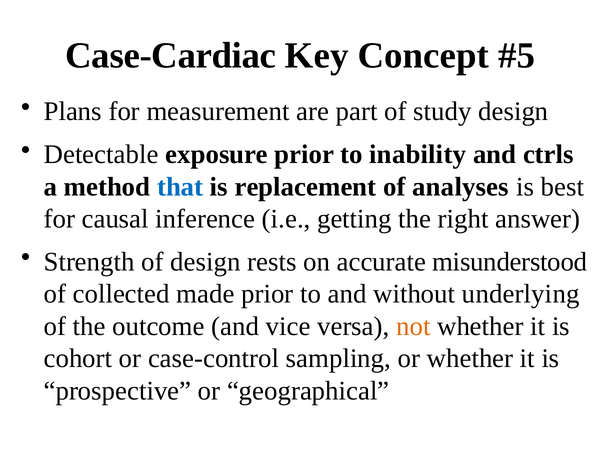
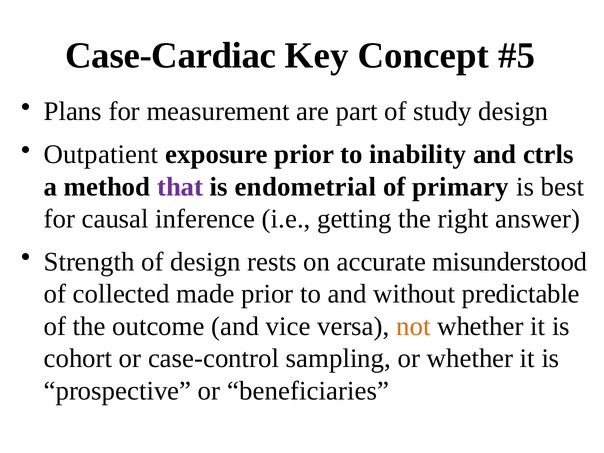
Detectable: Detectable -> Outpatient (101, 155)
that colour: blue -> purple (180, 187)
replacement: replacement -> endometrial (305, 187)
analyses: analyses -> primary (461, 187)
underlying: underlying -> predictable (521, 294)
geographical: geographical -> beneficiaries (308, 391)
